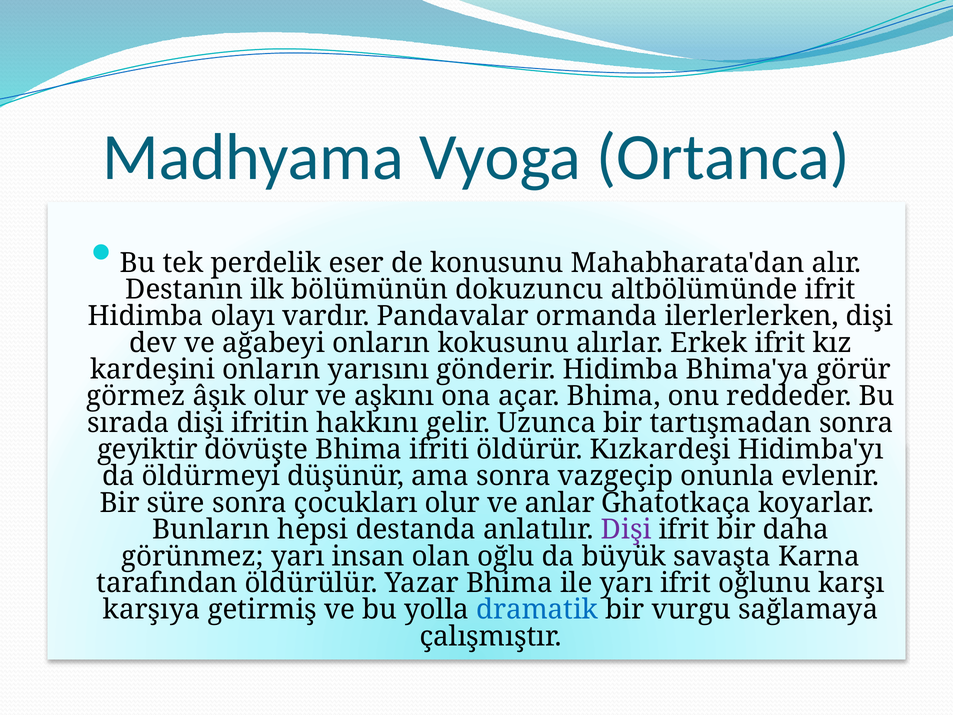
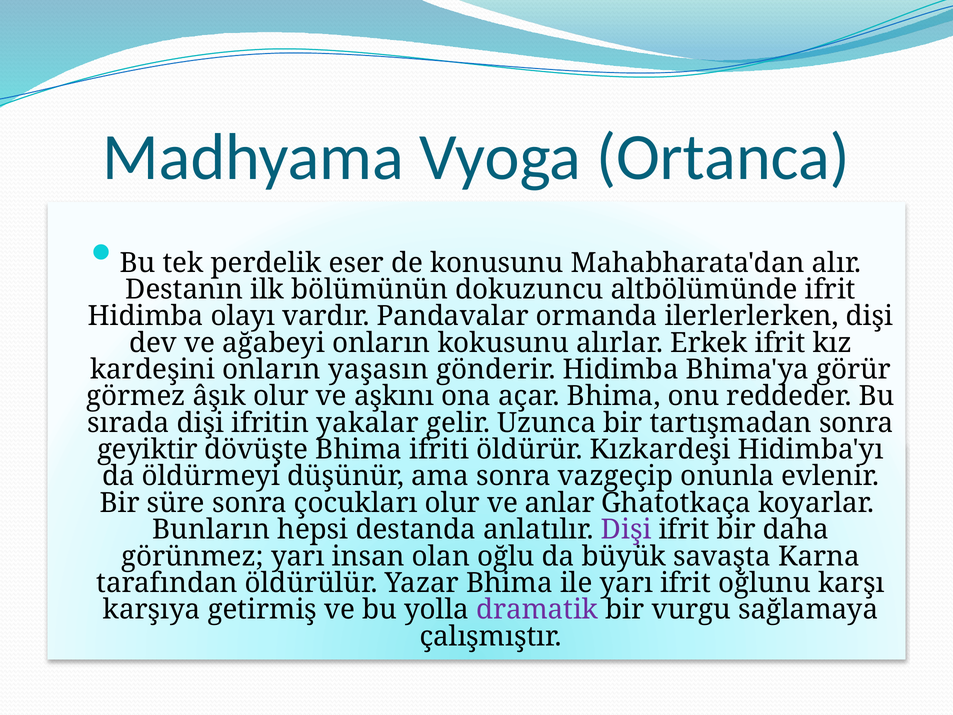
yarısını: yarısını -> yaşasın (378, 369)
hakkını: hakkını -> yakalar (367, 423)
dramatik colour: blue -> purple (537, 610)
